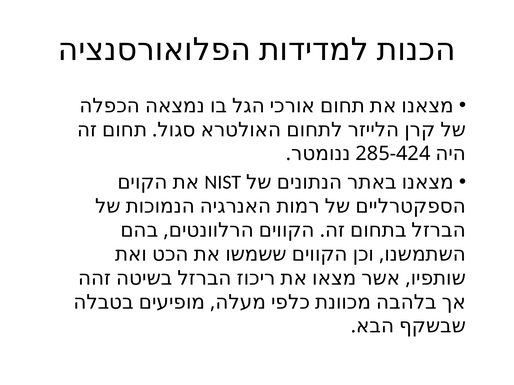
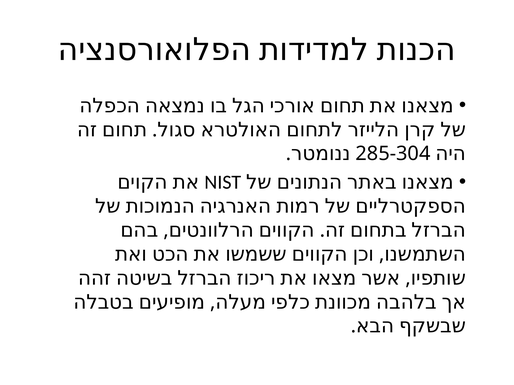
285-424: 285-424 -> 285-304 (393, 154)
